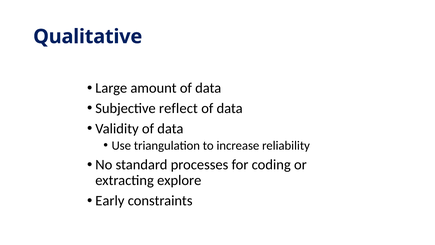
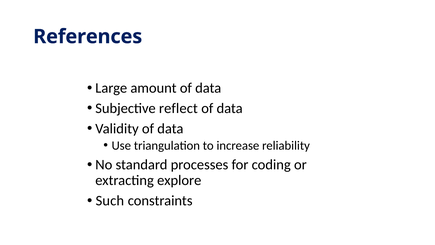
Qualitative: Qualitative -> References (88, 37)
Early: Early -> Such (110, 200)
